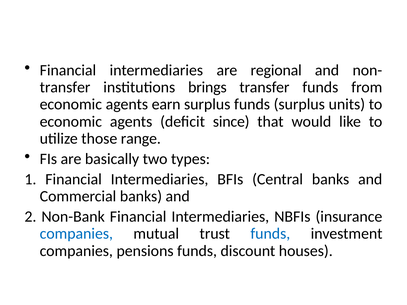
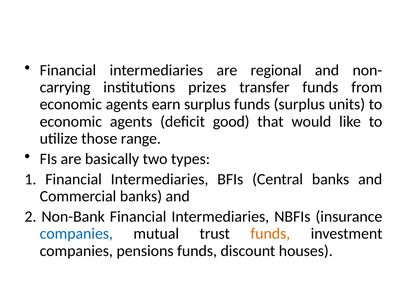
transfer: transfer -> carrying (65, 87)
brings: brings -> prizes (207, 87)
since: since -> good (231, 122)
funds colour: blue -> orange (270, 234)
